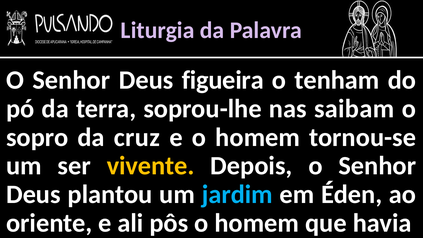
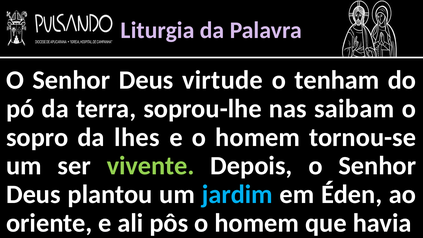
figueira: figueira -> virtude (223, 80)
cruz: cruz -> lhes (137, 137)
vivente colour: yellow -> light green (151, 166)
